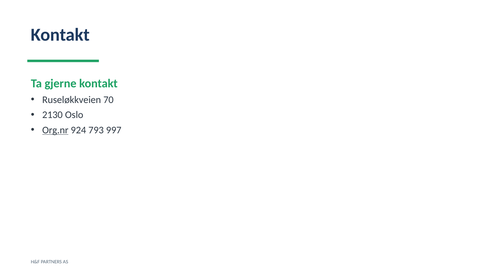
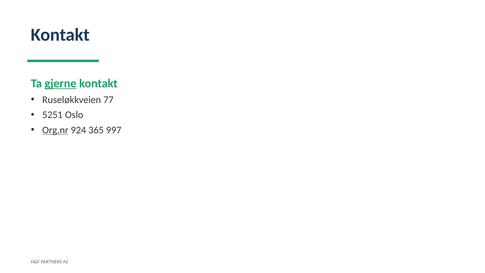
gjerne underline: none -> present (61, 83)
70: 70 -> 77 (108, 100)
2130: 2130 -> 5251 (52, 115)
793: 793 -> 365 (96, 130)
